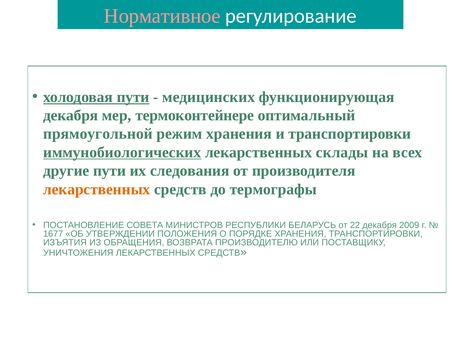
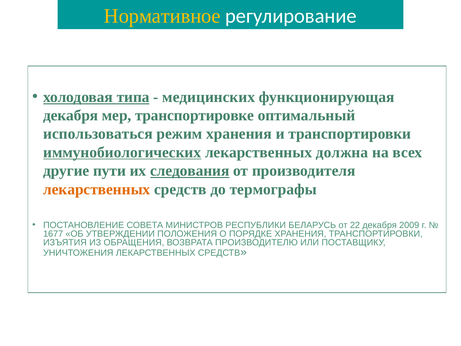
Нормативное colour: pink -> yellow (162, 16)
холодовая пути: пути -> типа (133, 97)
термоконтейнере: термоконтейнере -> транспортировке (195, 115)
прямоугольной: прямоугольной -> использоваться (98, 134)
склады: склады -> должна (342, 152)
следования underline: none -> present (190, 171)
